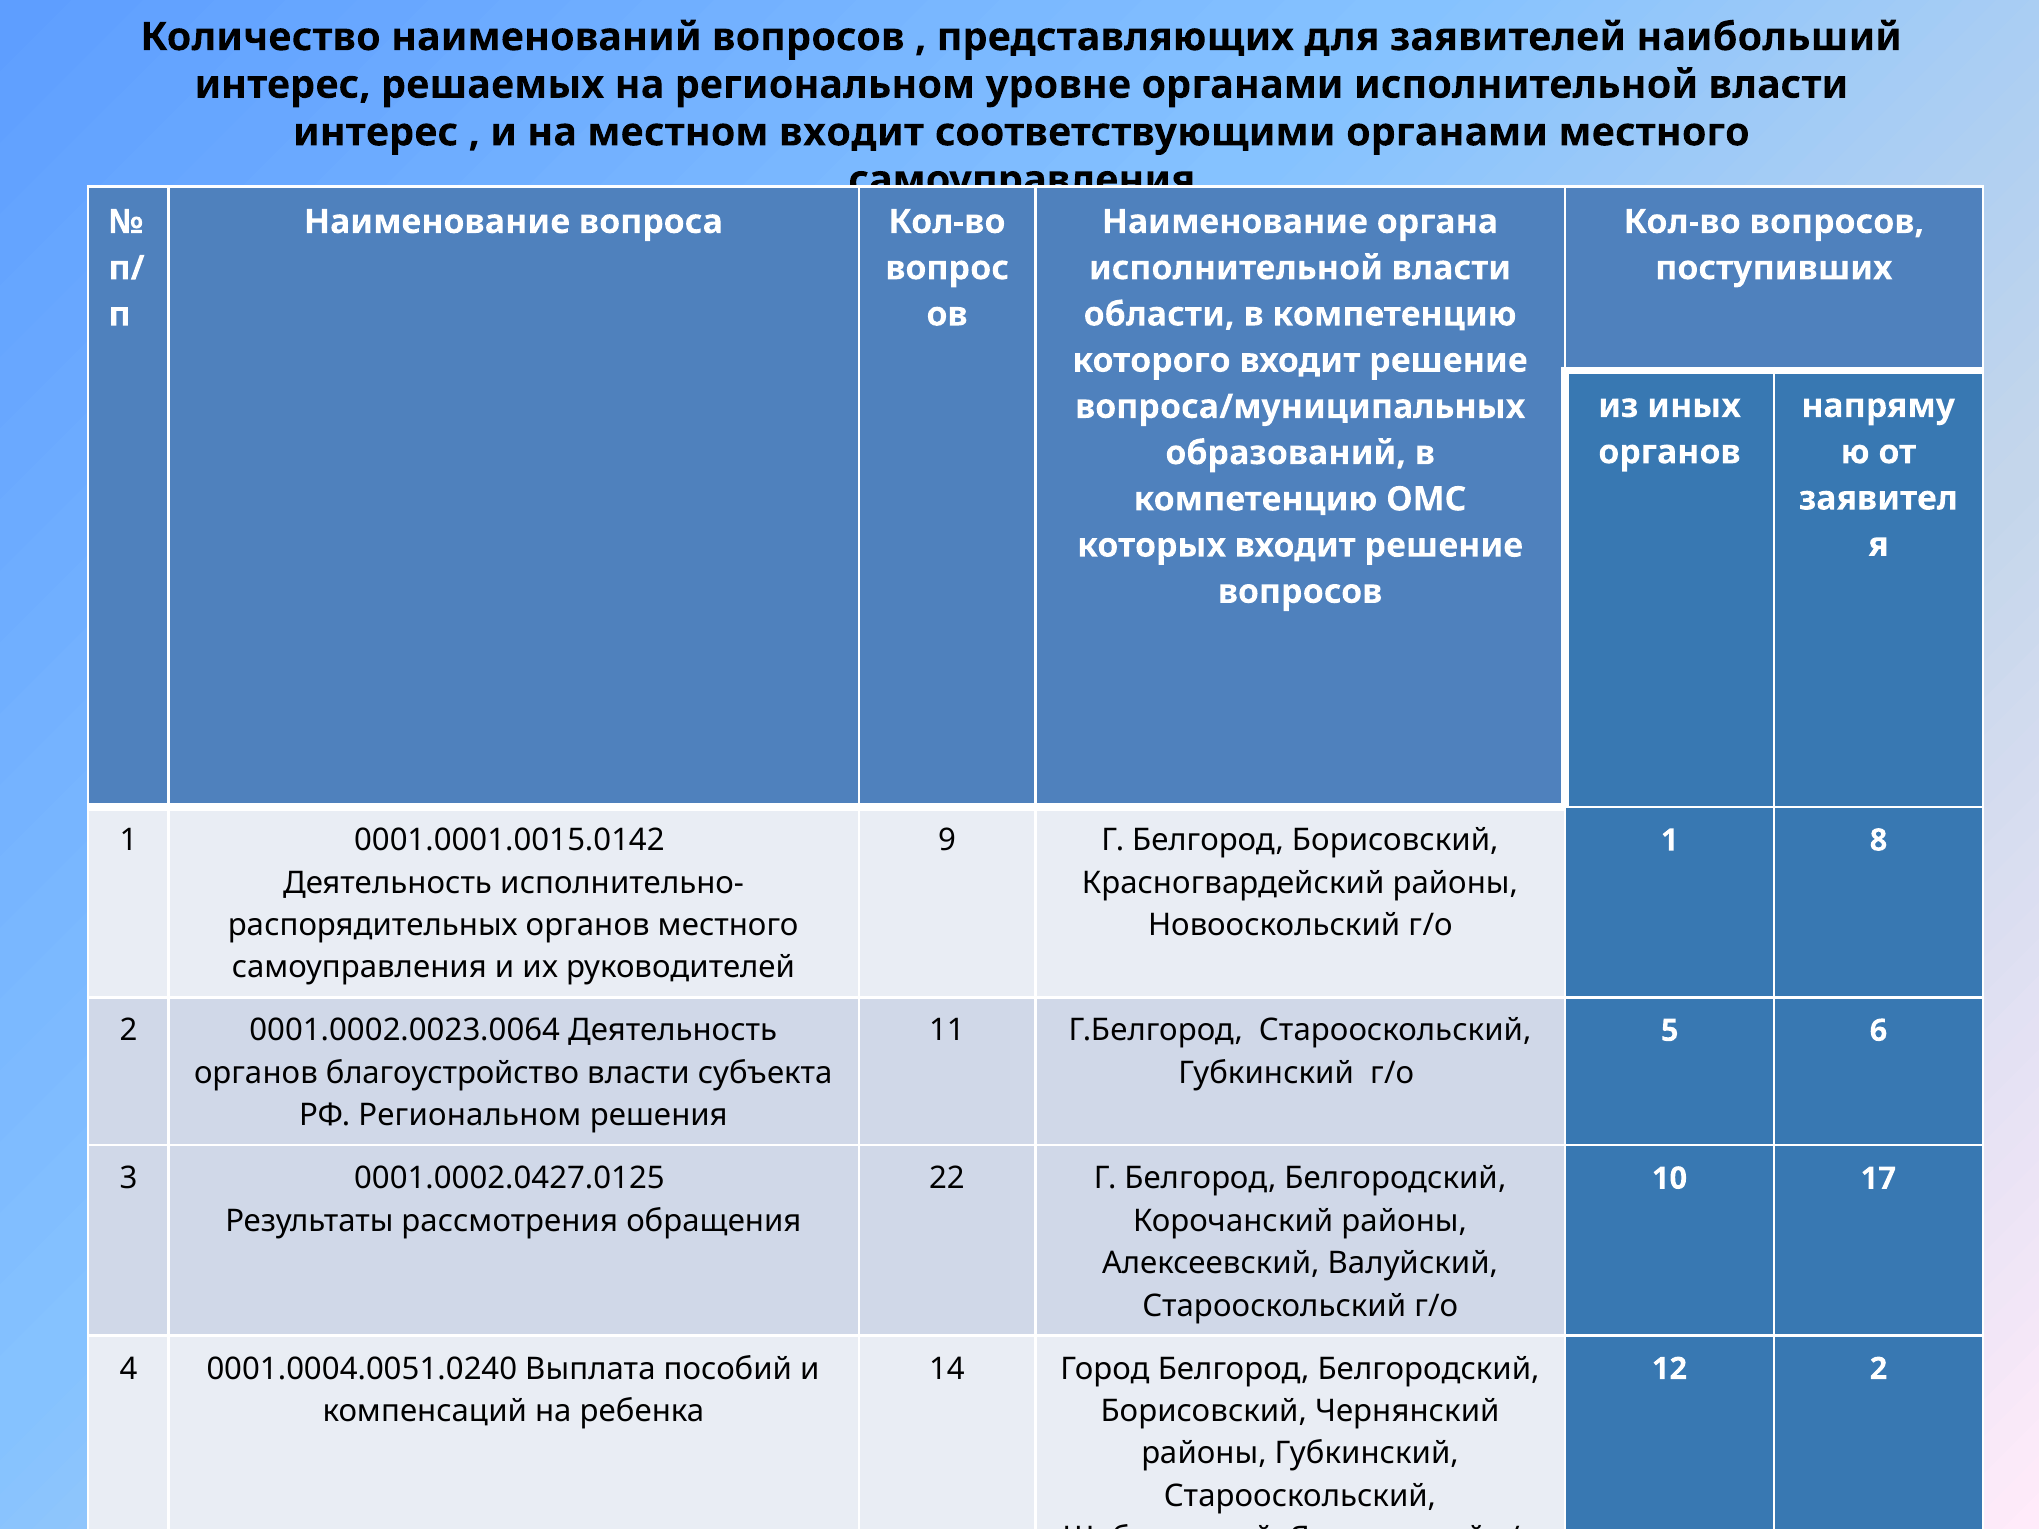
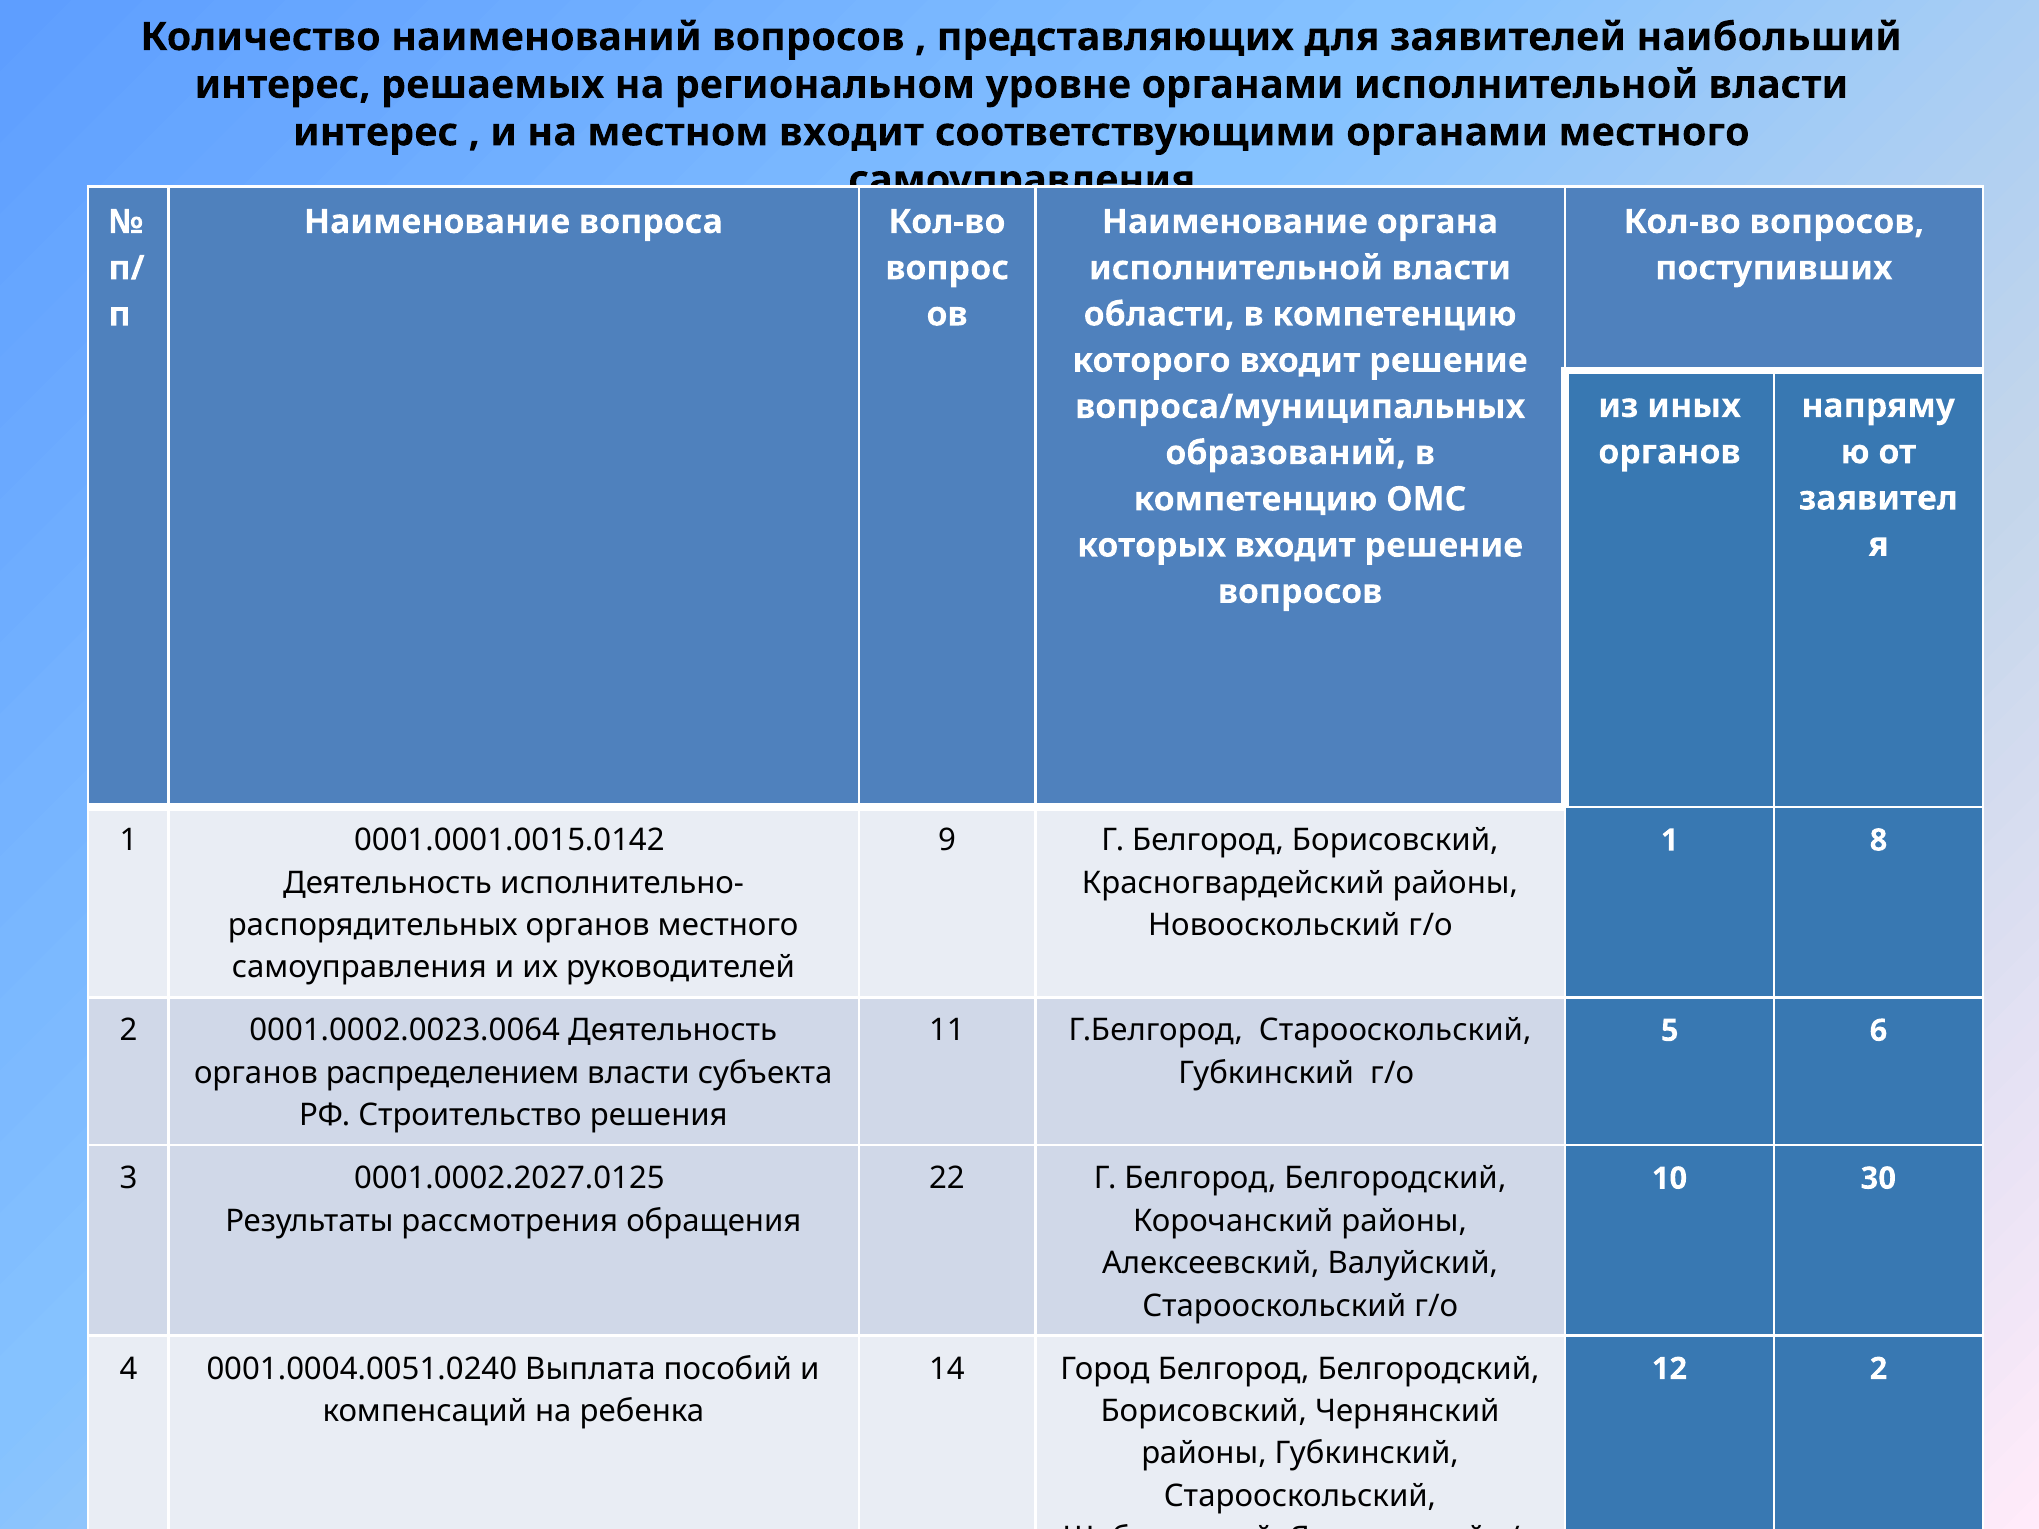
благоустройство: благоустройство -> распределением (453, 1073)
РФ Региональном: Региональном -> Строительство (470, 1116)
0001.0002.0427.0125: 0001.0002.0427.0125 -> 0001.0002.2027.0125 (509, 1179)
17: 17 -> 30 (1878, 1179)
